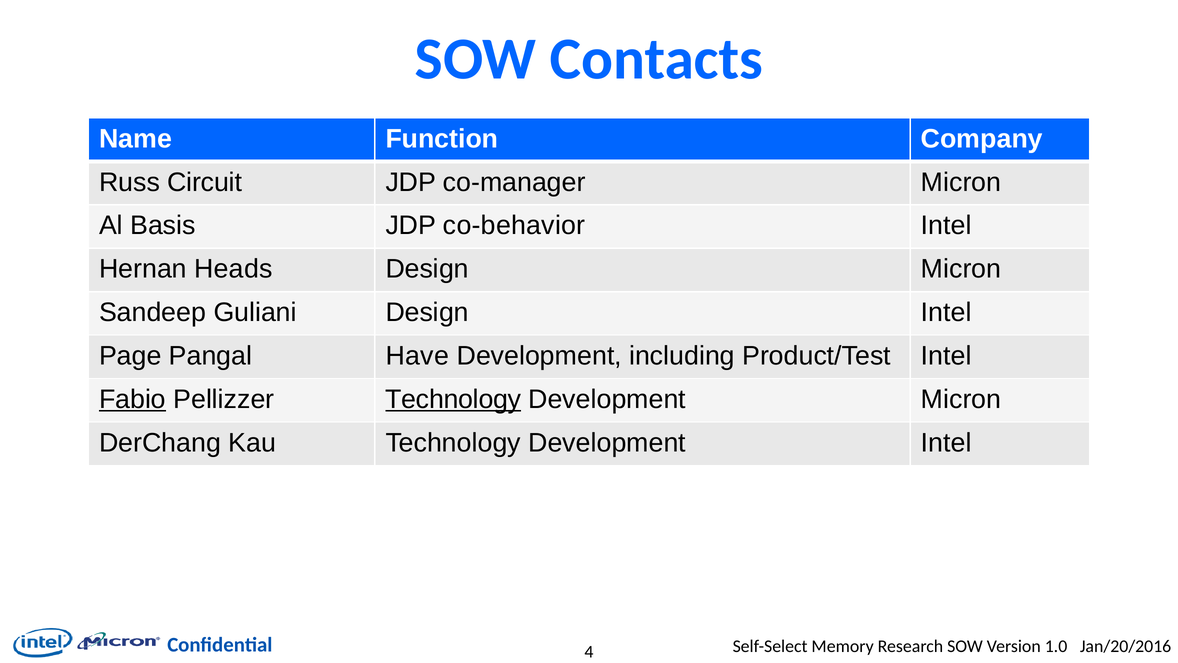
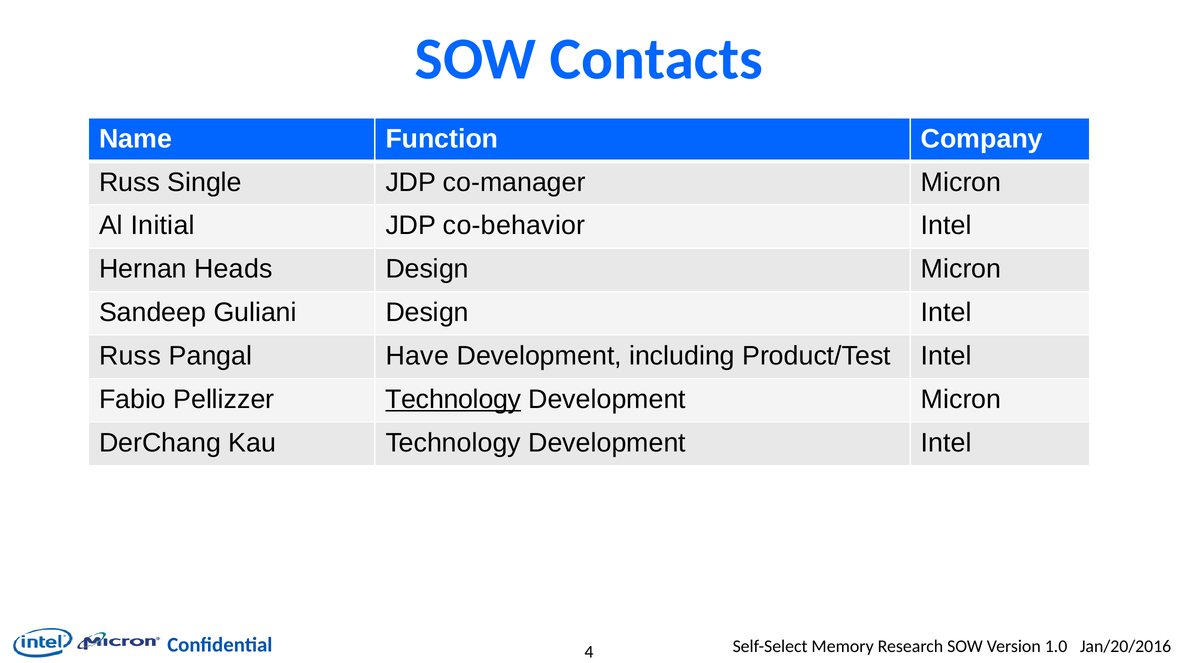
Circuit: Circuit -> Single (205, 182)
Basis: Basis -> Initial (163, 226)
Page: Page -> Russ (130, 356)
Fabio underline: present -> none (132, 399)
